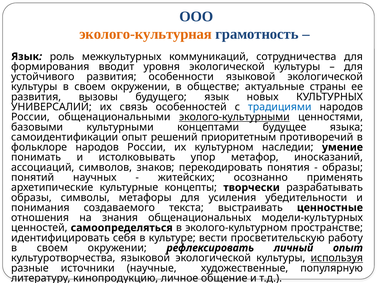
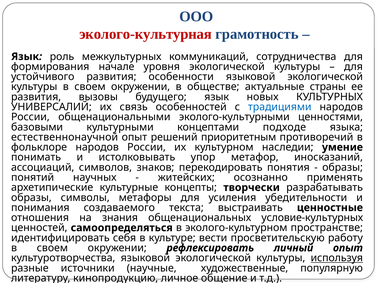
эколого-культурная colour: orange -> red (146, 34)
вводит: вводит -> начале (117, 67)
эколого-культурными underline: present -> none (234, 117)
будущее: будущее -> подходе (284, 127)
самоидентификации: самоидентификации -> естественнонаучной (65, 137)
модели-культурных: модели-культурных -> условие-культурных (312, 218)
